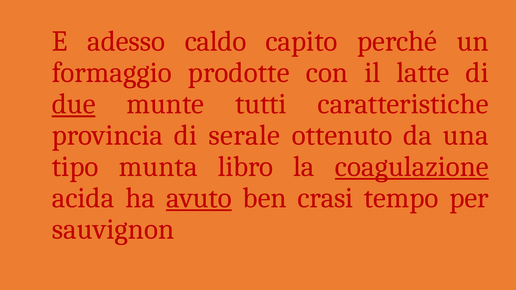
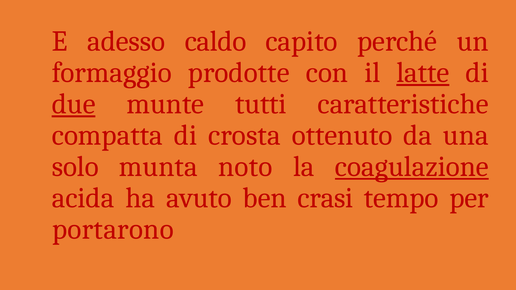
latte underline: none -> present (423, 73)
provincia: provincia -> compatta (107, 135)
serale: serale -> crosta (244, 135)
tipo: tipo -> solo (75, 167)
libro: libro -> noto (245, 167)
avuto underline: present -> none (199, 198)
sauvignon: sauvignon -> portarono (113, 229)
